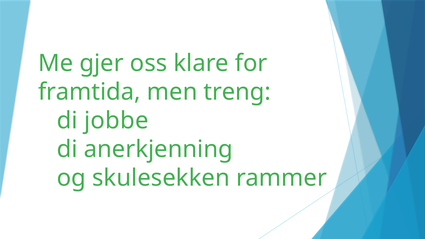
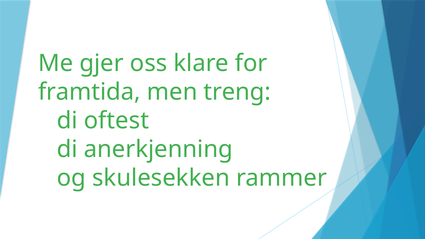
jobbe: jobbe -> oftest (116, 121)
